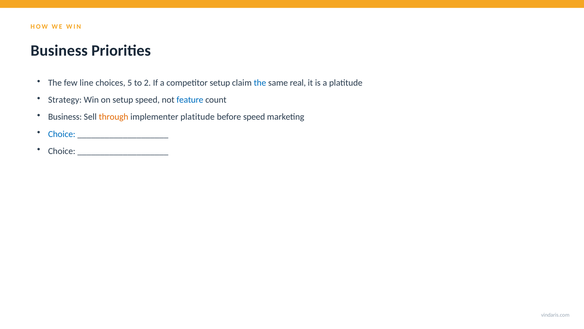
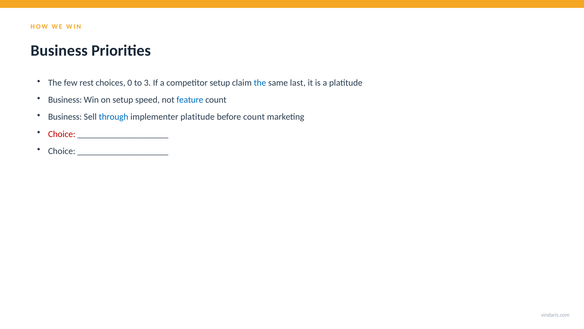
line: line -> rest (87, 83)
5: 5 -> 0 (130, 83)
2: 2 -> 3 (147, 83)
real: real -> last (298, 83)
Strategy: Strategy -> Business (65, 100)
through colour: orange -> blue (114, 117)
before speed: speed -> count (254, 117)
Choice colour: blue -> red (62, 134)
